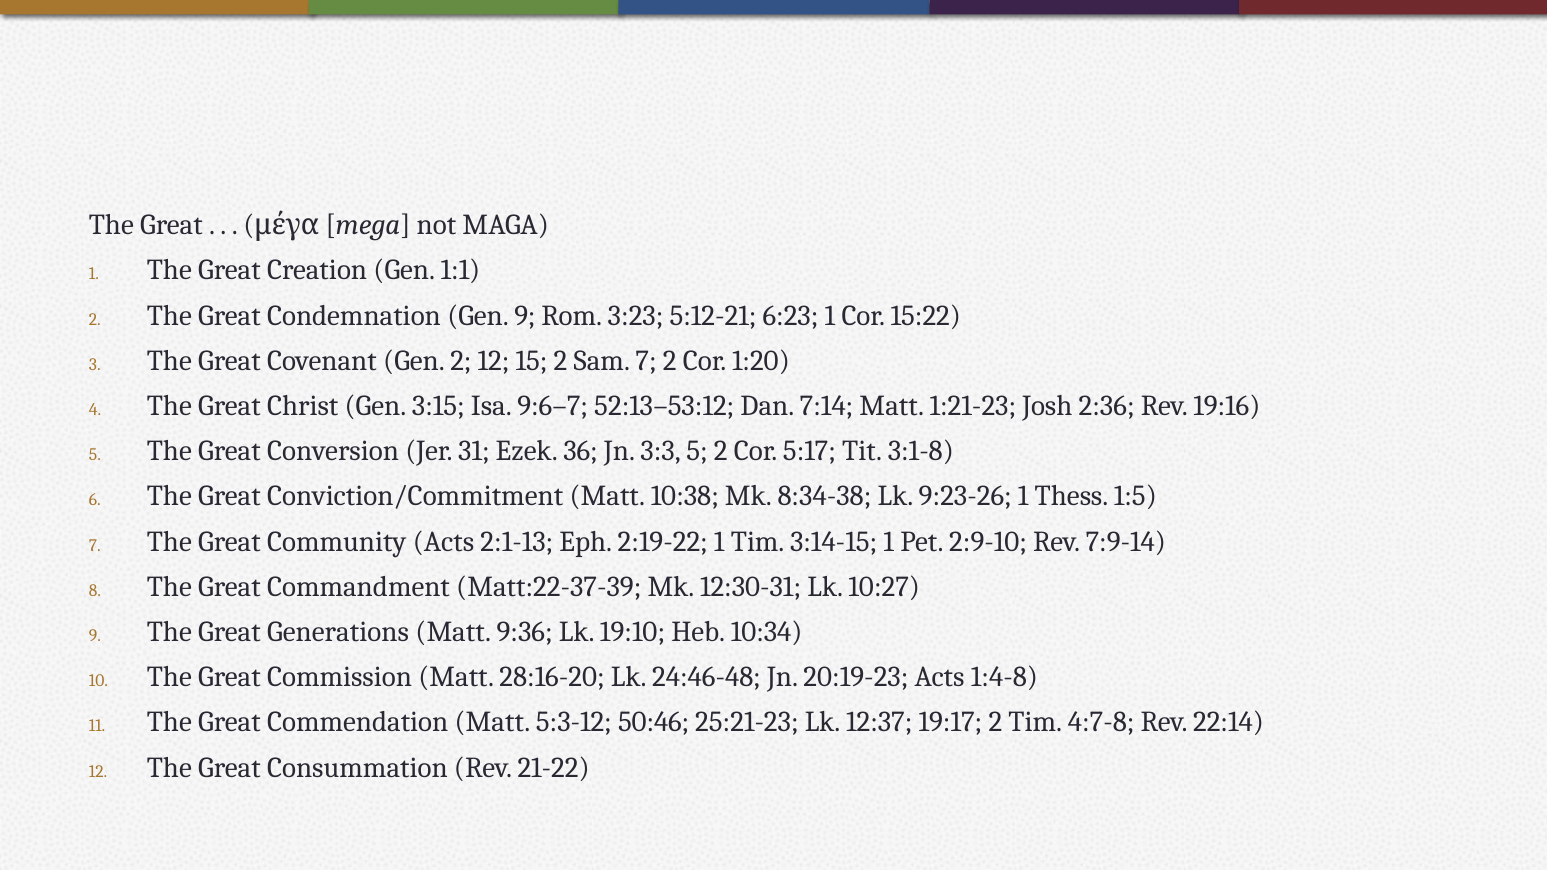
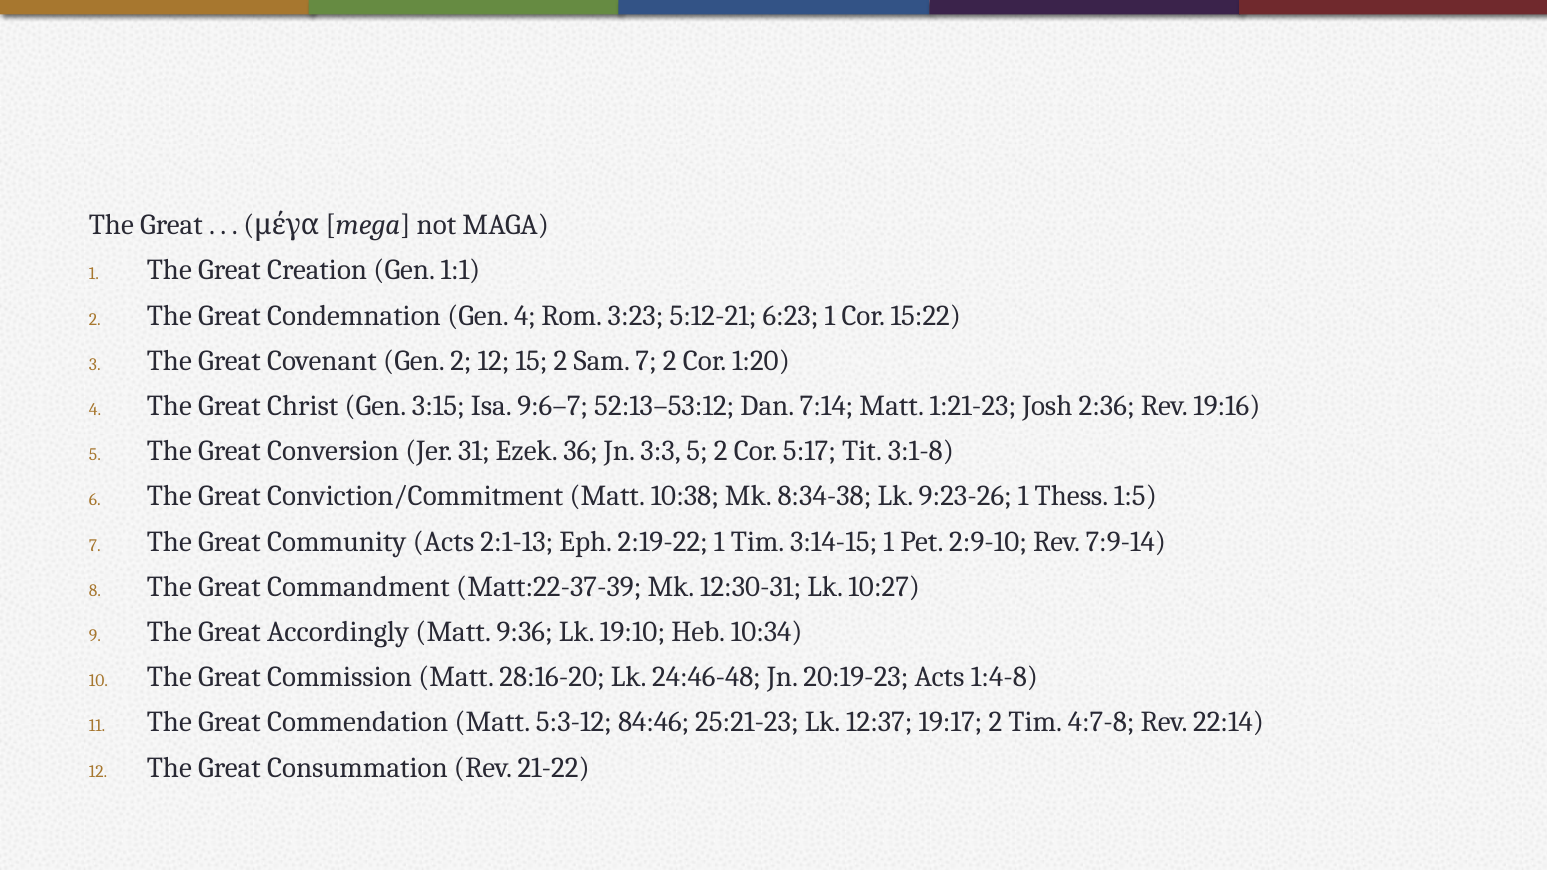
Gen 9: 9 -> 4 (525, 316)
Generations: Generations -> Accordingly (338, 632)
50:46: 50:46 -> 84:46 (654, 723)
